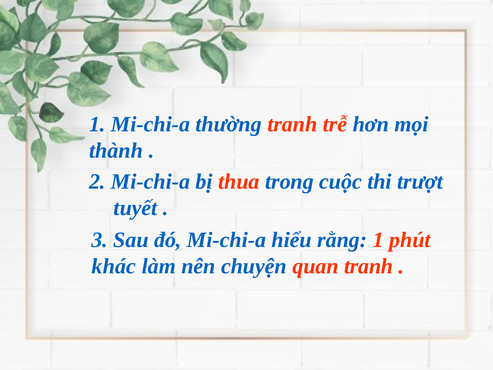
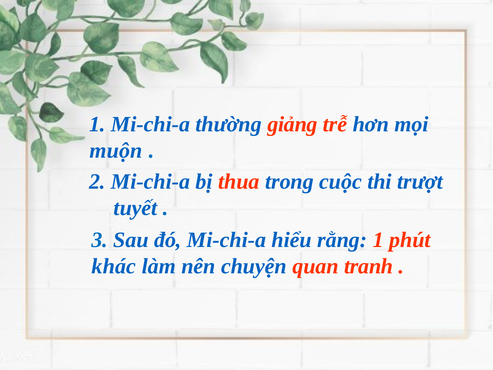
thường tranh: tranh -> giảng (292, 124)
thành: thành -> muộn (116, 150)
